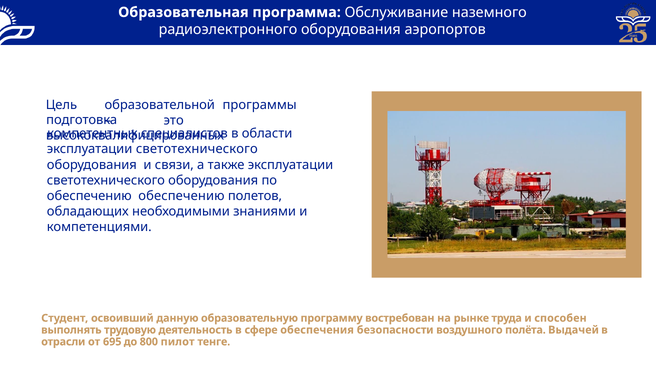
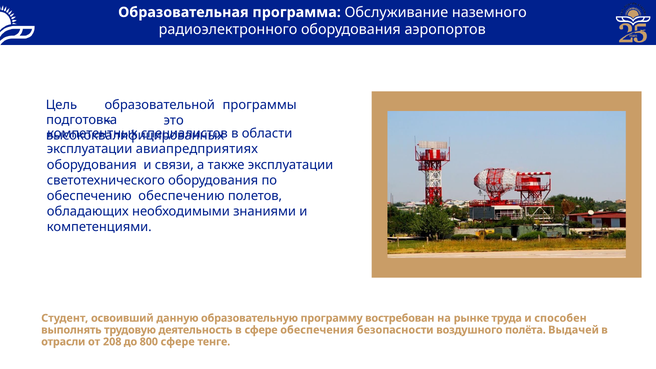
светотехнического: светотехнического -> авиапредприятиях (197, 149)
695: 695 -> 208 (112, 342)
800 пилот: пилот -> сфере (178, 342)
